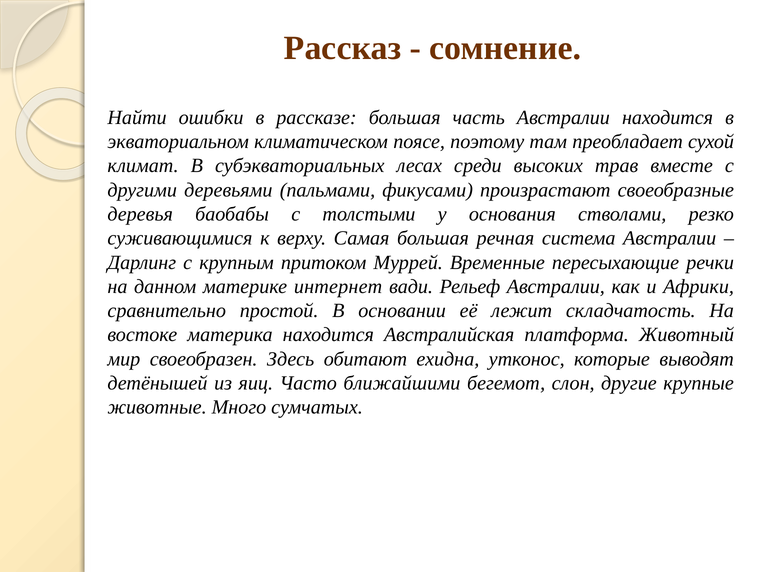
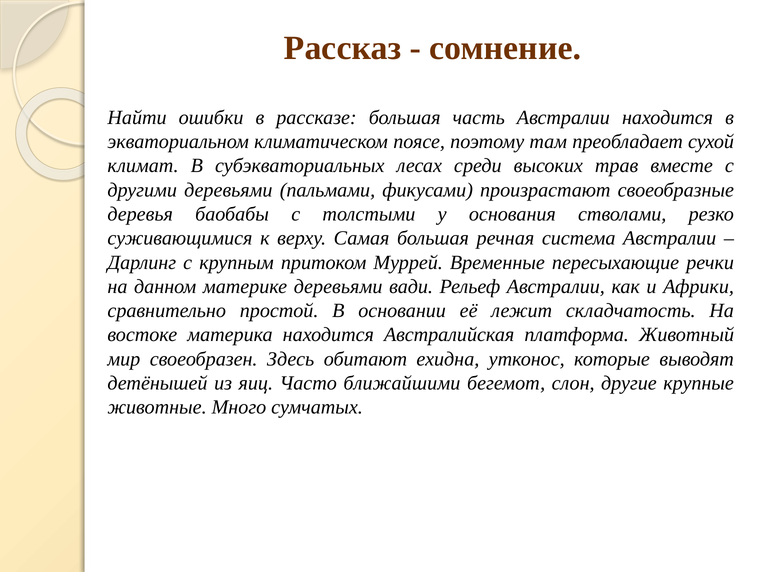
материке интернет: интернет -> деревьями (338, 287)
